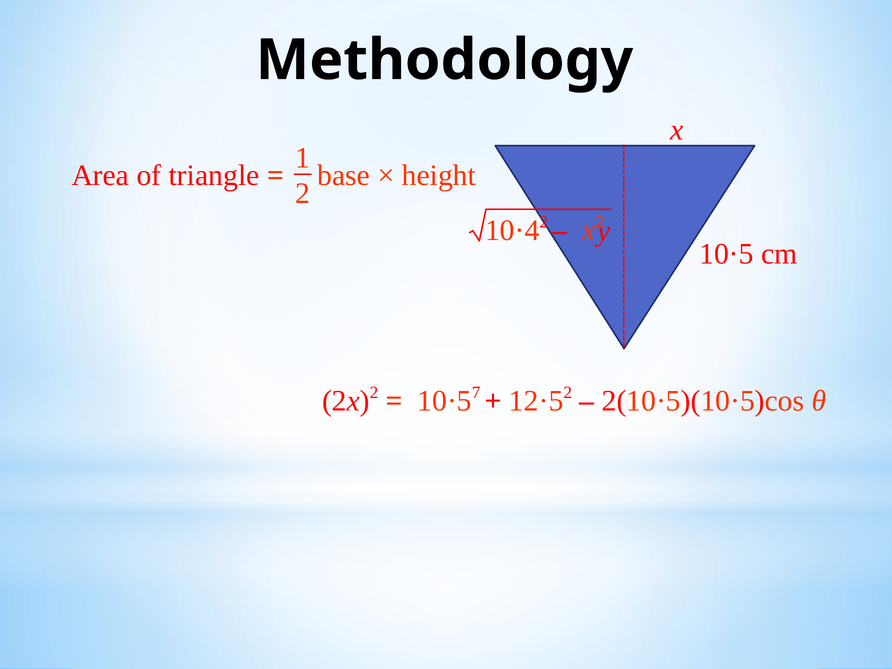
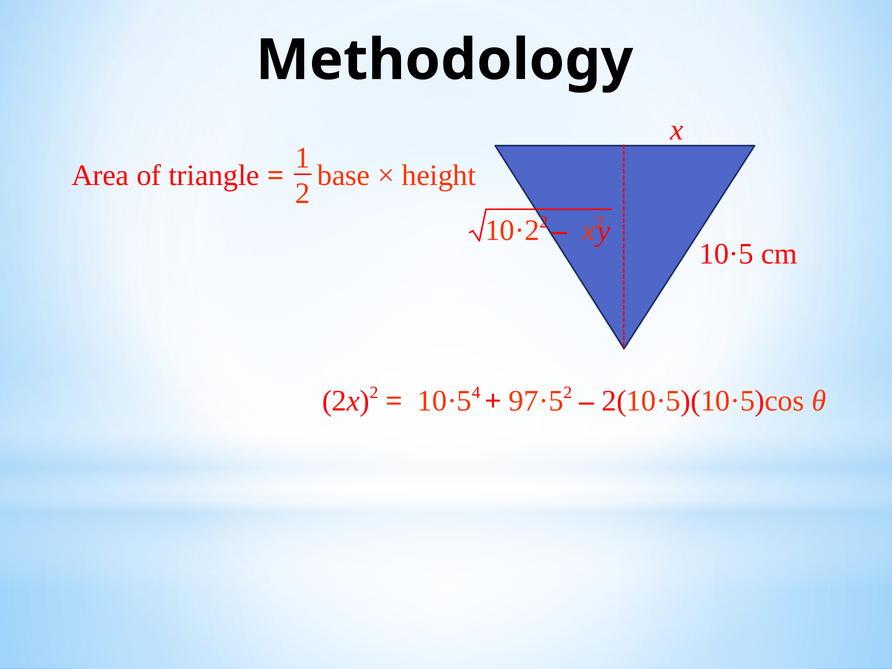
10·4: 10·4 -> 10·2 (512, 230)
7: 7 -> 4 (476, 393)
12·5: 12·5 -> 97·5 (536, 401)
